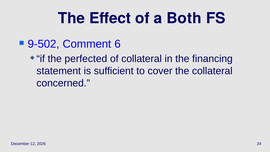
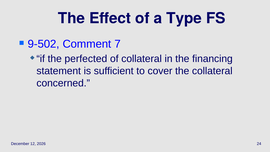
Both: Both -> Type (184, 18)
6: 6 -> 7 (118, 44)
